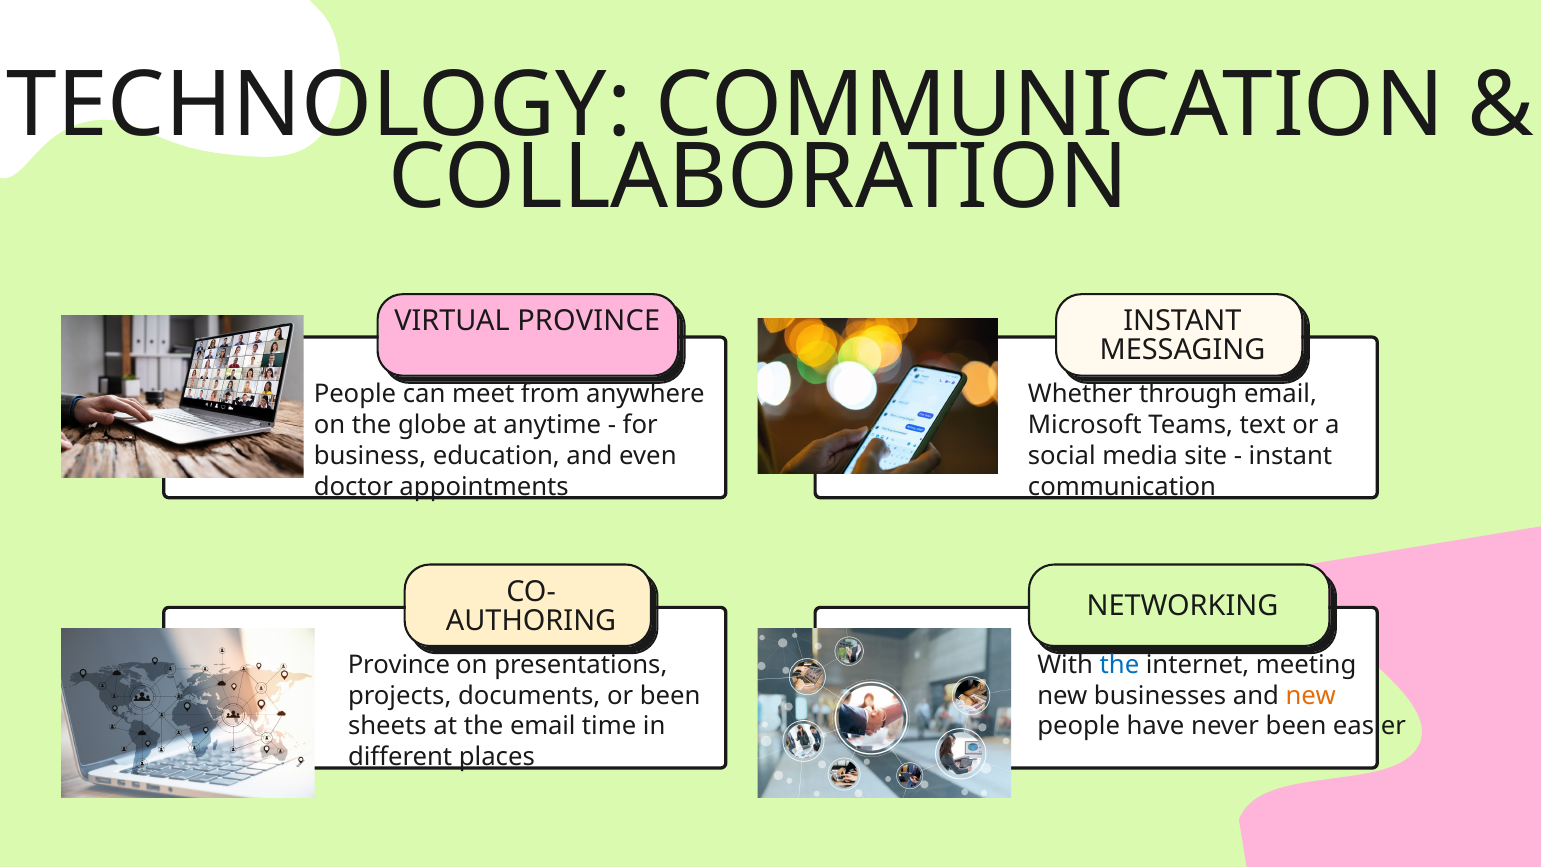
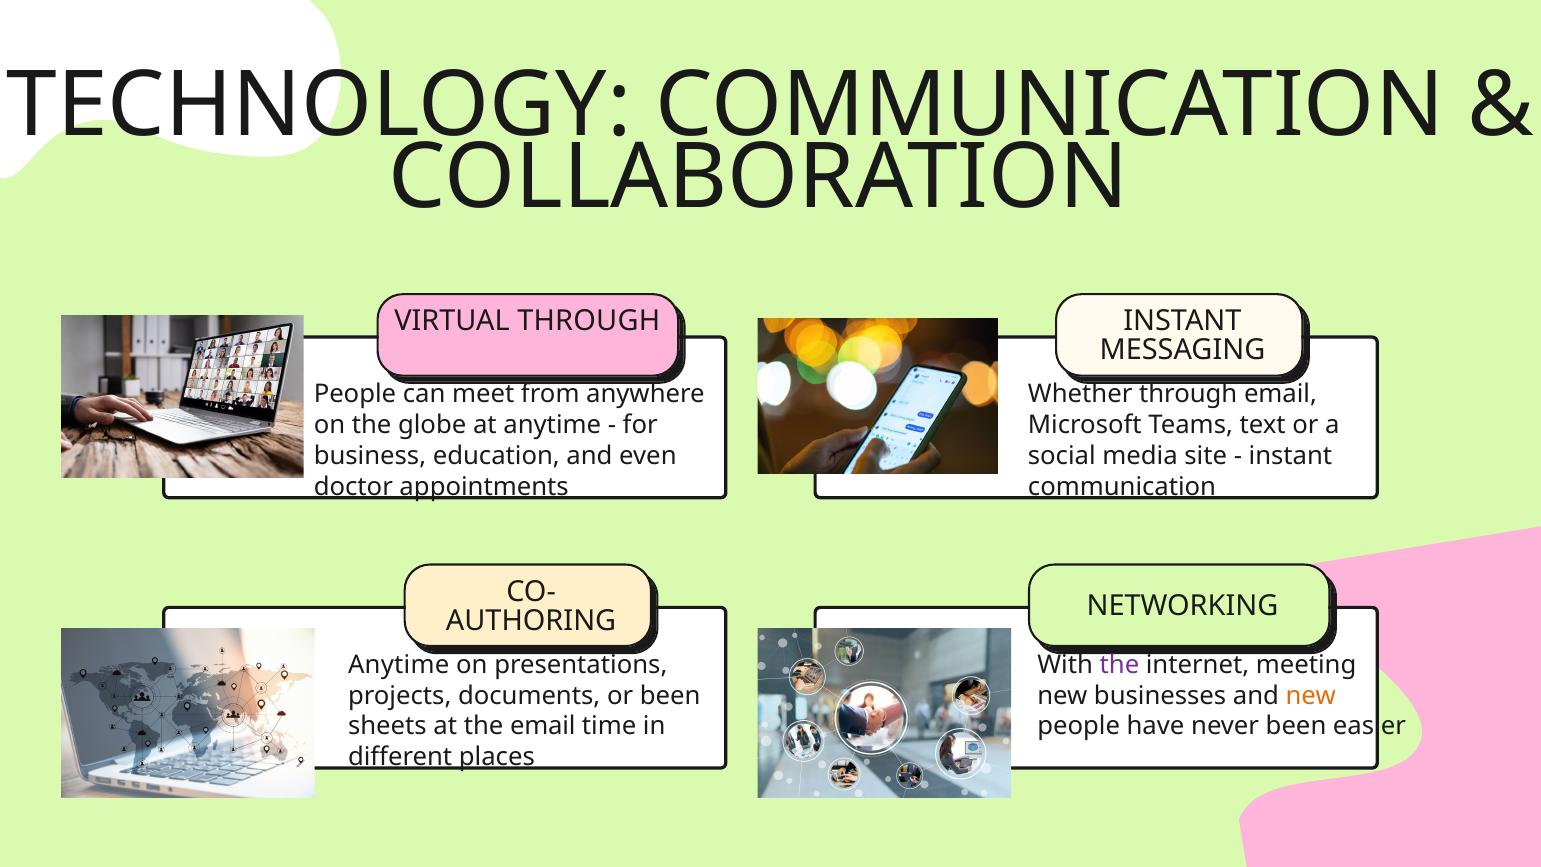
VIRTUAL PROVINCE: PROVINCE -> THROUGH (589, 321)
Province: Province -> Anytime (399, 665)
the colour: blue -> purple (1119, 665)
